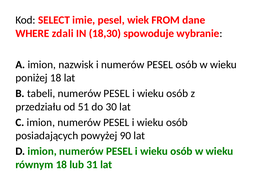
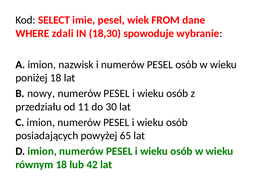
tabeli: tabeli -> nowy (41, 93)
51: 51 -> 11 (83, 107)
90: 90 -> 65 (126, 136)
31: 31 -> 42 (92, 164)
